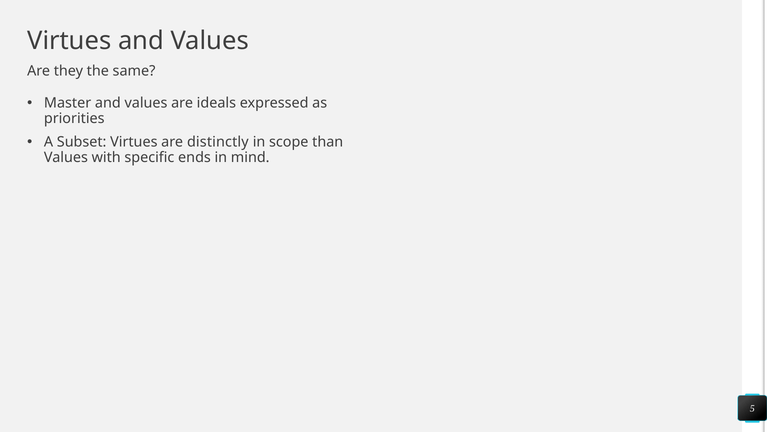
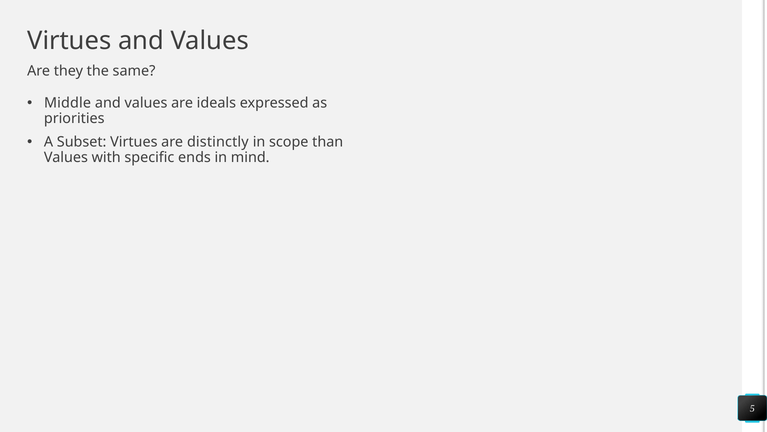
Master: Master -> Middle (68, 103)
